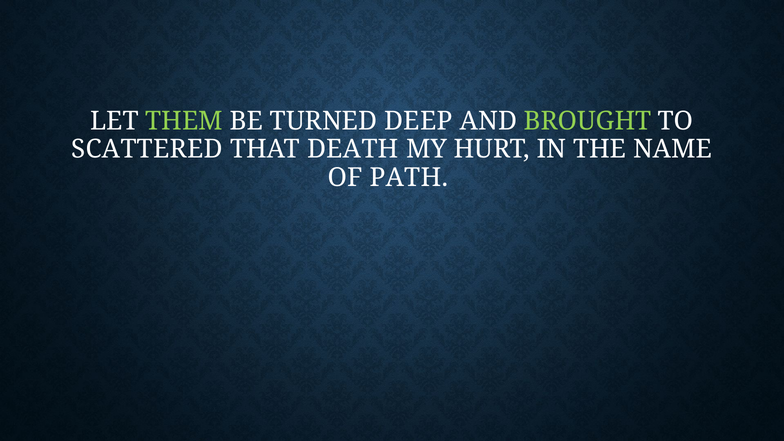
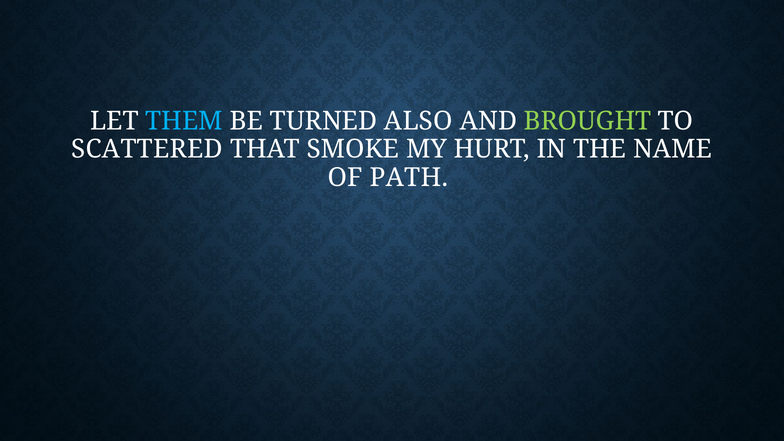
THEM colour: light green -> light blue (184, 121)
DEEP: DEEP -> ALSO (418, 121)
DEATH: DEATH -> SMOKE (353, 149)
